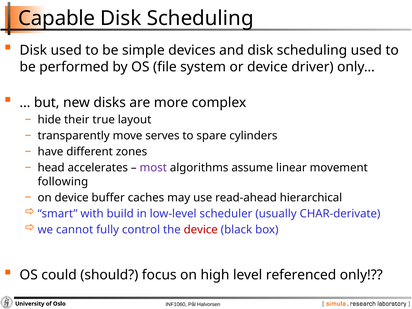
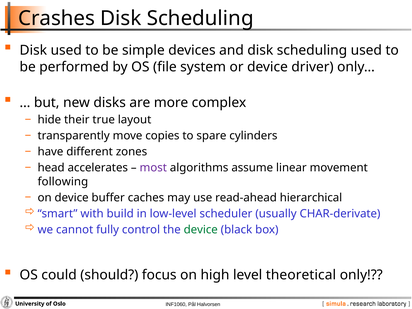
Capable: Capable -> Crashes (57, 18)
serves: serves -> copies (162, 136)
device colour: red -> green (201, 230)
referenced: referenced -> theoretical (301, 275)
